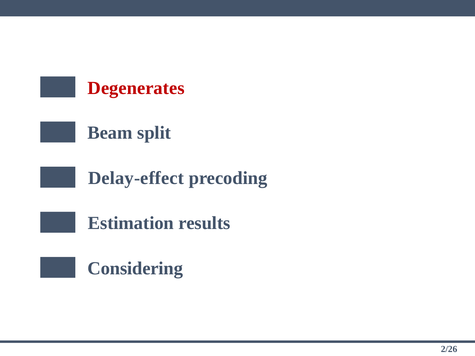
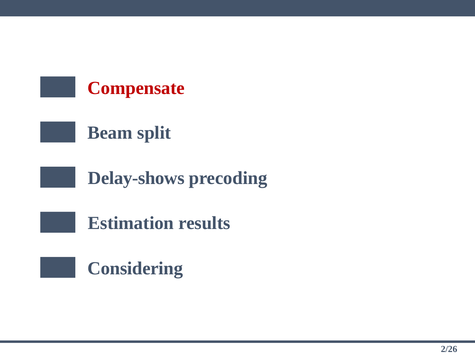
Degenerates: Degenerates -> Compensate (136, 88)
Delay-effect: Delay-effect -> Delay-shows (136, 178)
